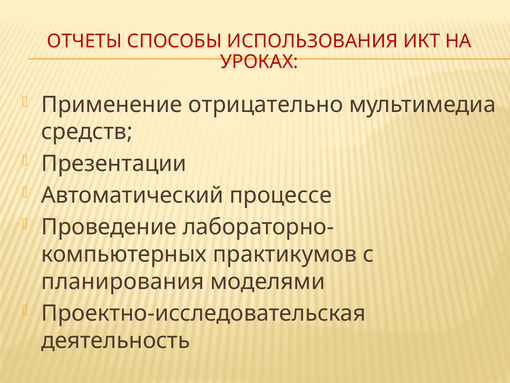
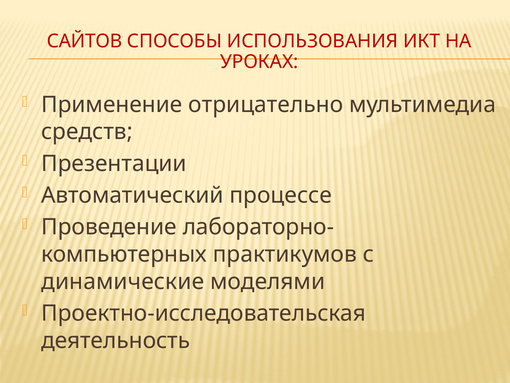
ОТЧЕТЫ: ОТЧЕТЫ -> САЙТОВ (84, 41)
планирования: планирования -> динамические (123, 281)
